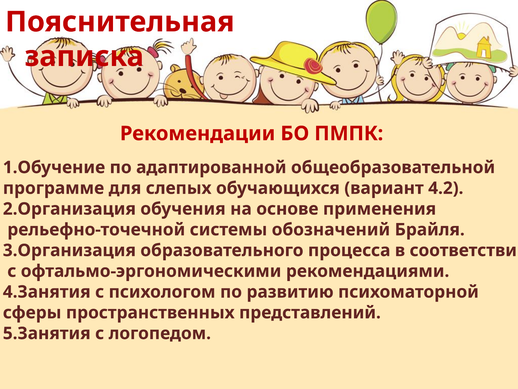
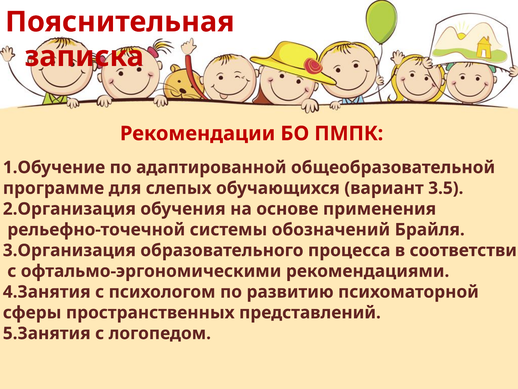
4.2: 4.2 -> 3.5 (446, 188)
